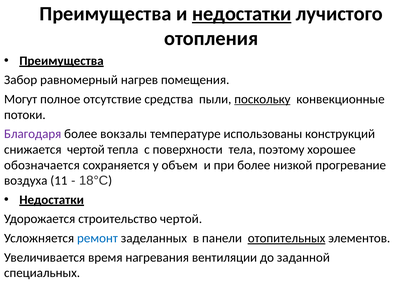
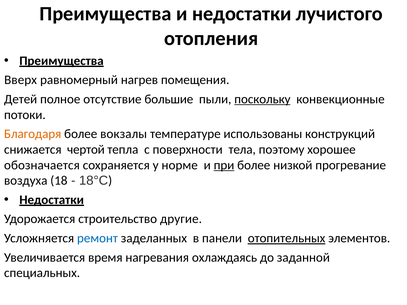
недостатки underline: present -> none (242, 14)
Забор: Забор -> Вверх (21, 80)
Могут: Могут -> Детей (21, 99)
средства: средства -> большие (169, 99)
Благодаря colour: purple -> orange (33, 134)
объем: объем -> норме (180, 165)
при underline: none -> present (224, 165)
11: 11 -> 18 (59, 181)
строительство чертой: чертой -> другие (181, 219)
вентиляции: вентиляции -> охлаждаясь (225, 258)
